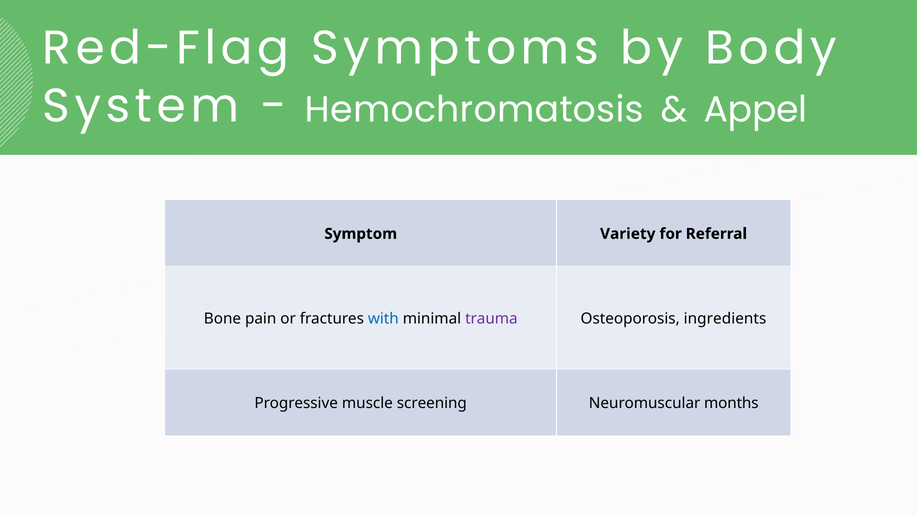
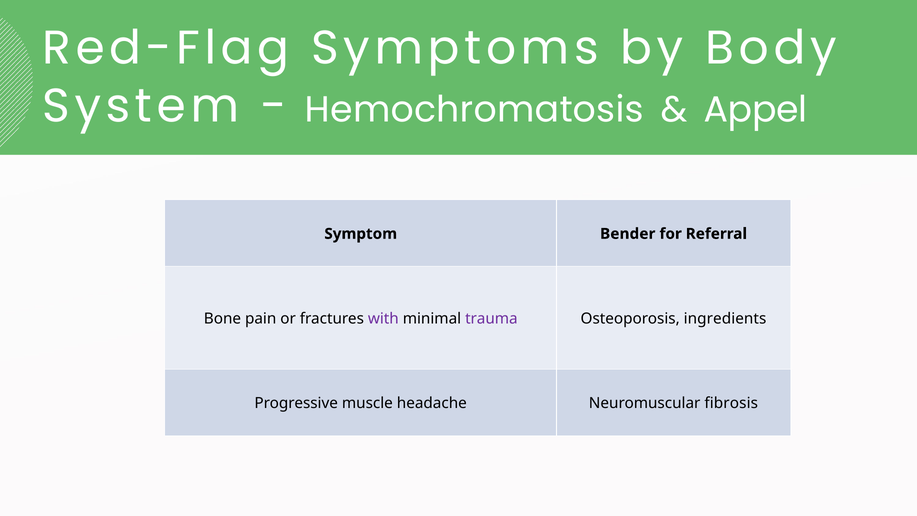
Variety: Variety -> Bender (628, 234)
with colour: blue -> purple (383, 319)
screening: screening -> headache (432, 403)
months: months -> fibrosis (731, 403)
